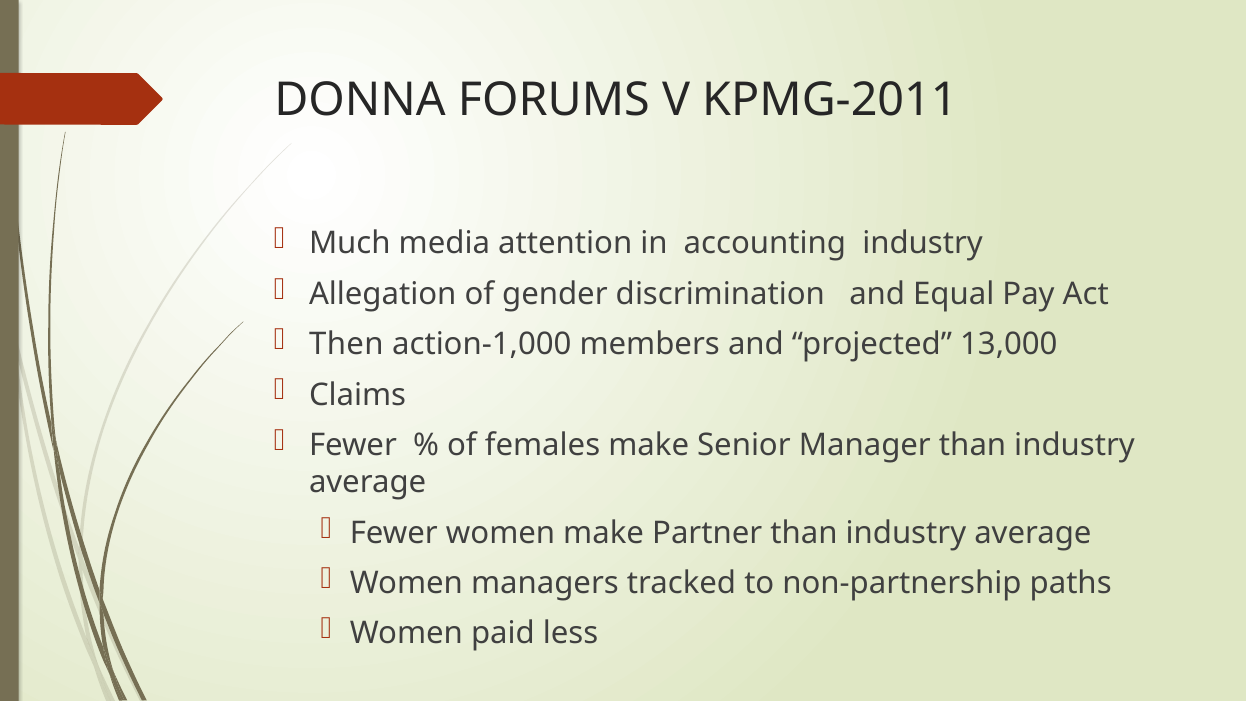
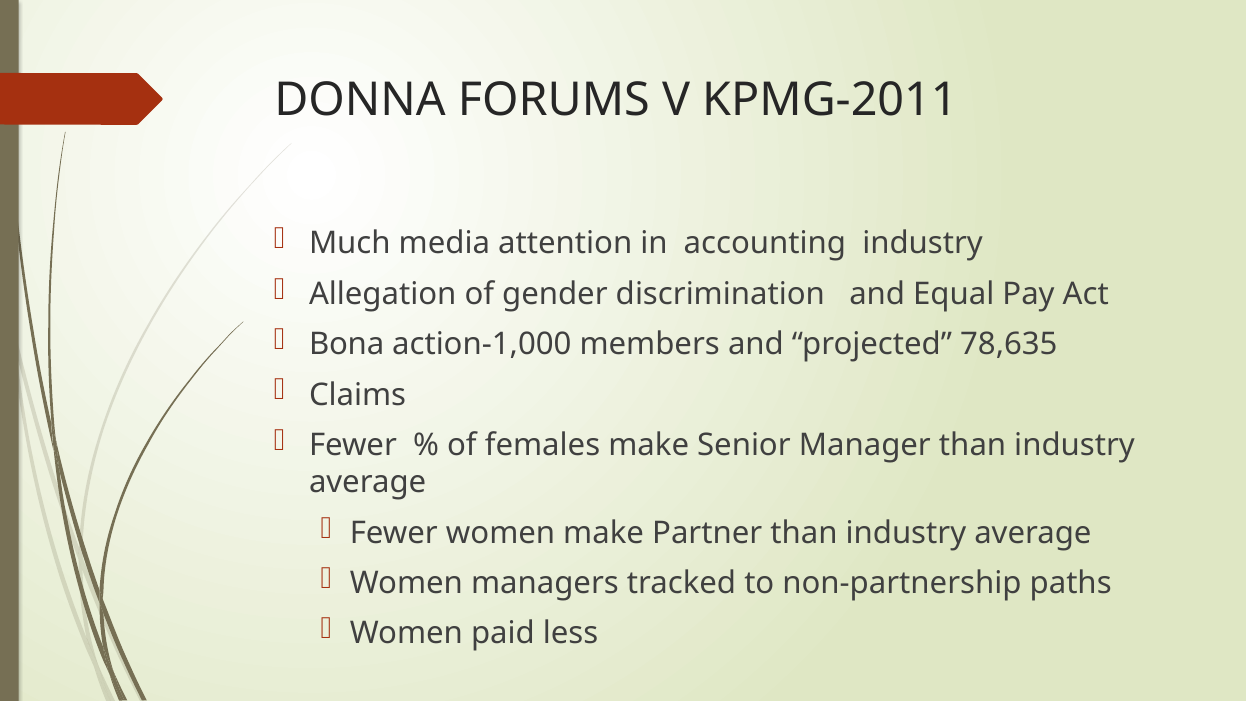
Then: Then -> Bona (347, 344)
13,000: 13,000 -> 78,635 (1009, 344)
